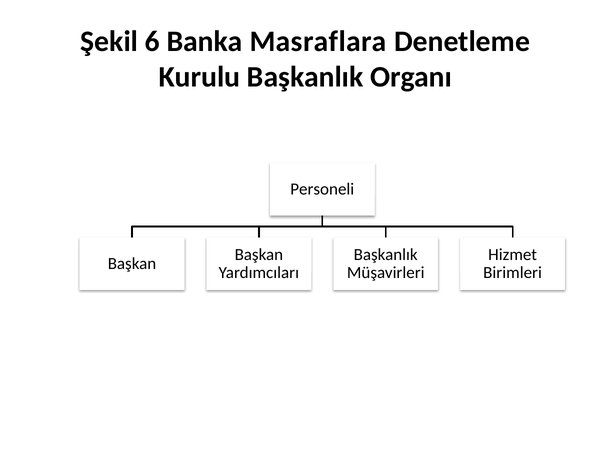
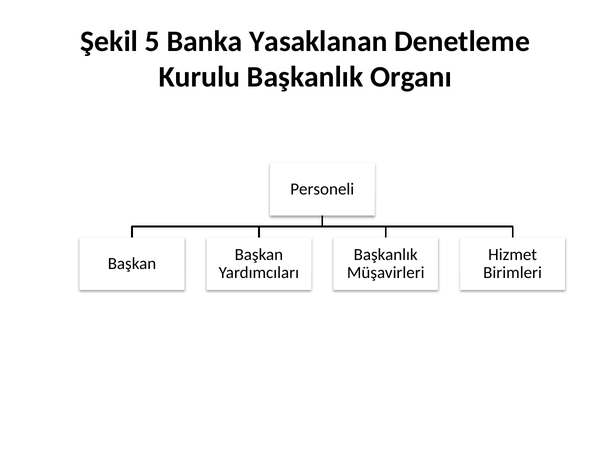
6: 6 -> 5 (152, 41)
Masraflara: Masraflara -> Yasaklanan (318, 41)
